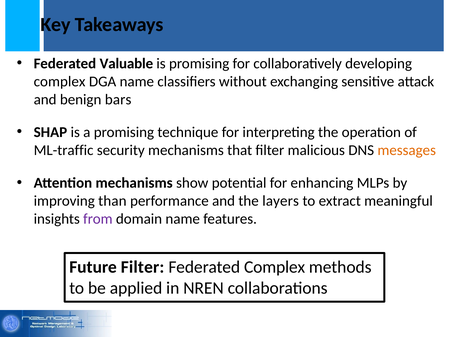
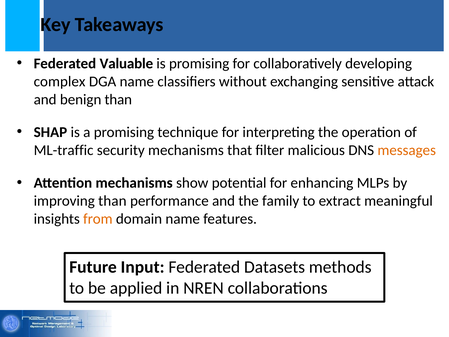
benign bars: bars -> than (118, 99)
layers: layers -> family (281, 201)
from colour: purple -> orange (98, 219)
Future Filter: Filter -> Input (143, 267)
Federated Complex: Complex -> Datasets (275, 267)
